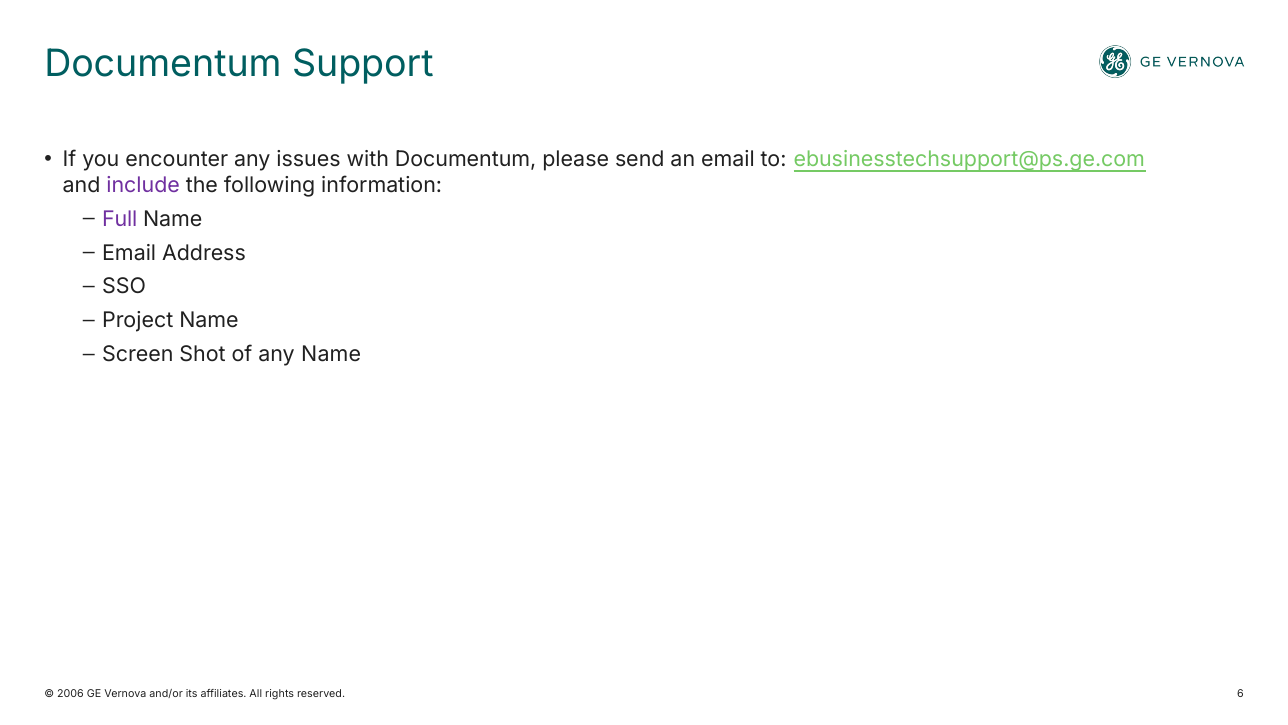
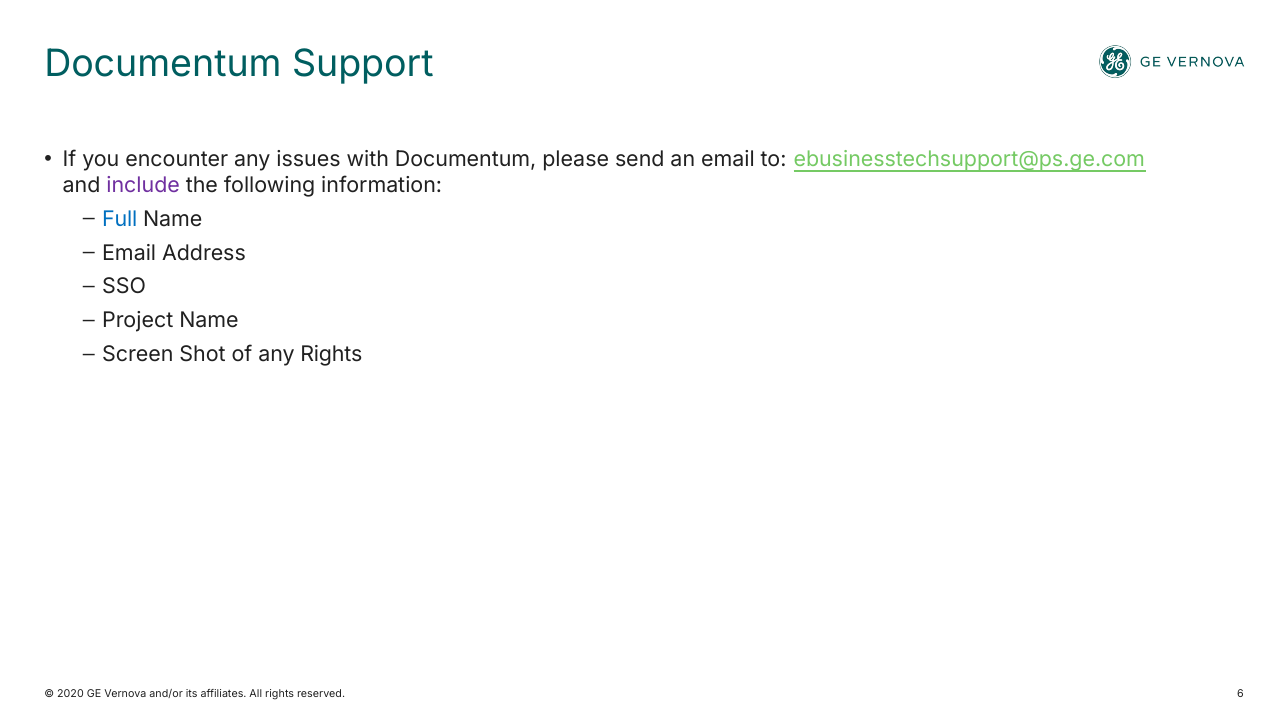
Full colour: purple -> blue (120, 219)
any Name: Name -> Rights (331, 354)
2006: 2006 -> 2020 (70, 693)
